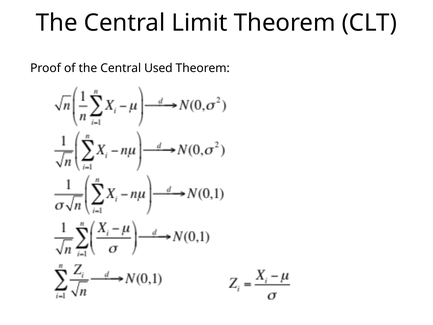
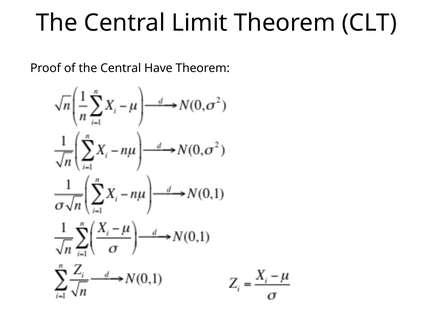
Used: Used -> Have (158, 68)
